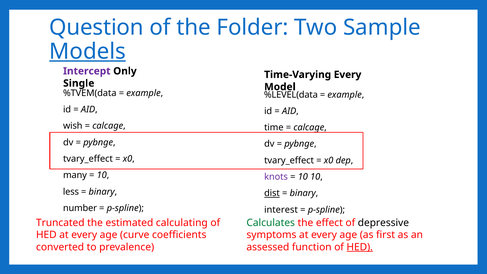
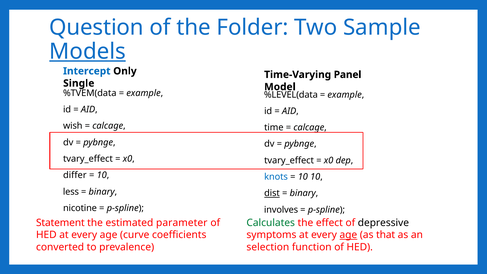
Intercept colour: purple -> blue (87, 71)
Time-Varying Every: Every -> Panel (348, 75)
many: many -> differ (75, 175)
knots colour: purple -> blue (276, 177)
number: number -> nicotine (80, 208)
interest: interest -> involves (281, 210)
Truncated: Truncated -> Statement (60, 223)
calculating: calculating -> parameter (182, 223)
age underline: none -> present (348, 235)
first: first -> that (386, 235)
assessed: assessed -> selection (268, 247)
HED underline: present -> none (360, 247)
